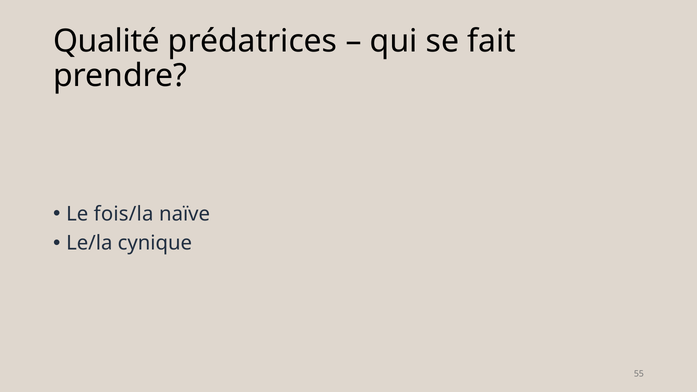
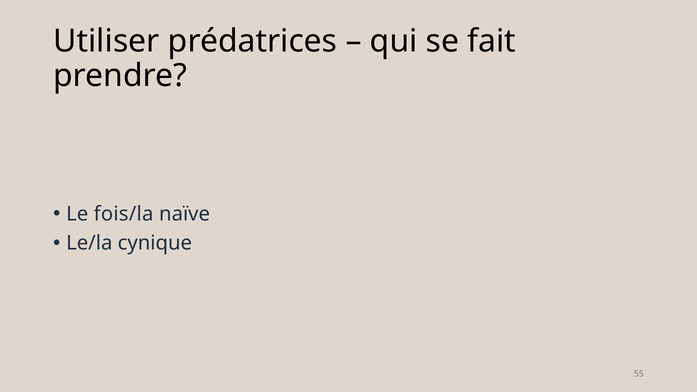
Qualité: Qualité -> Utiliser (106, 41)
